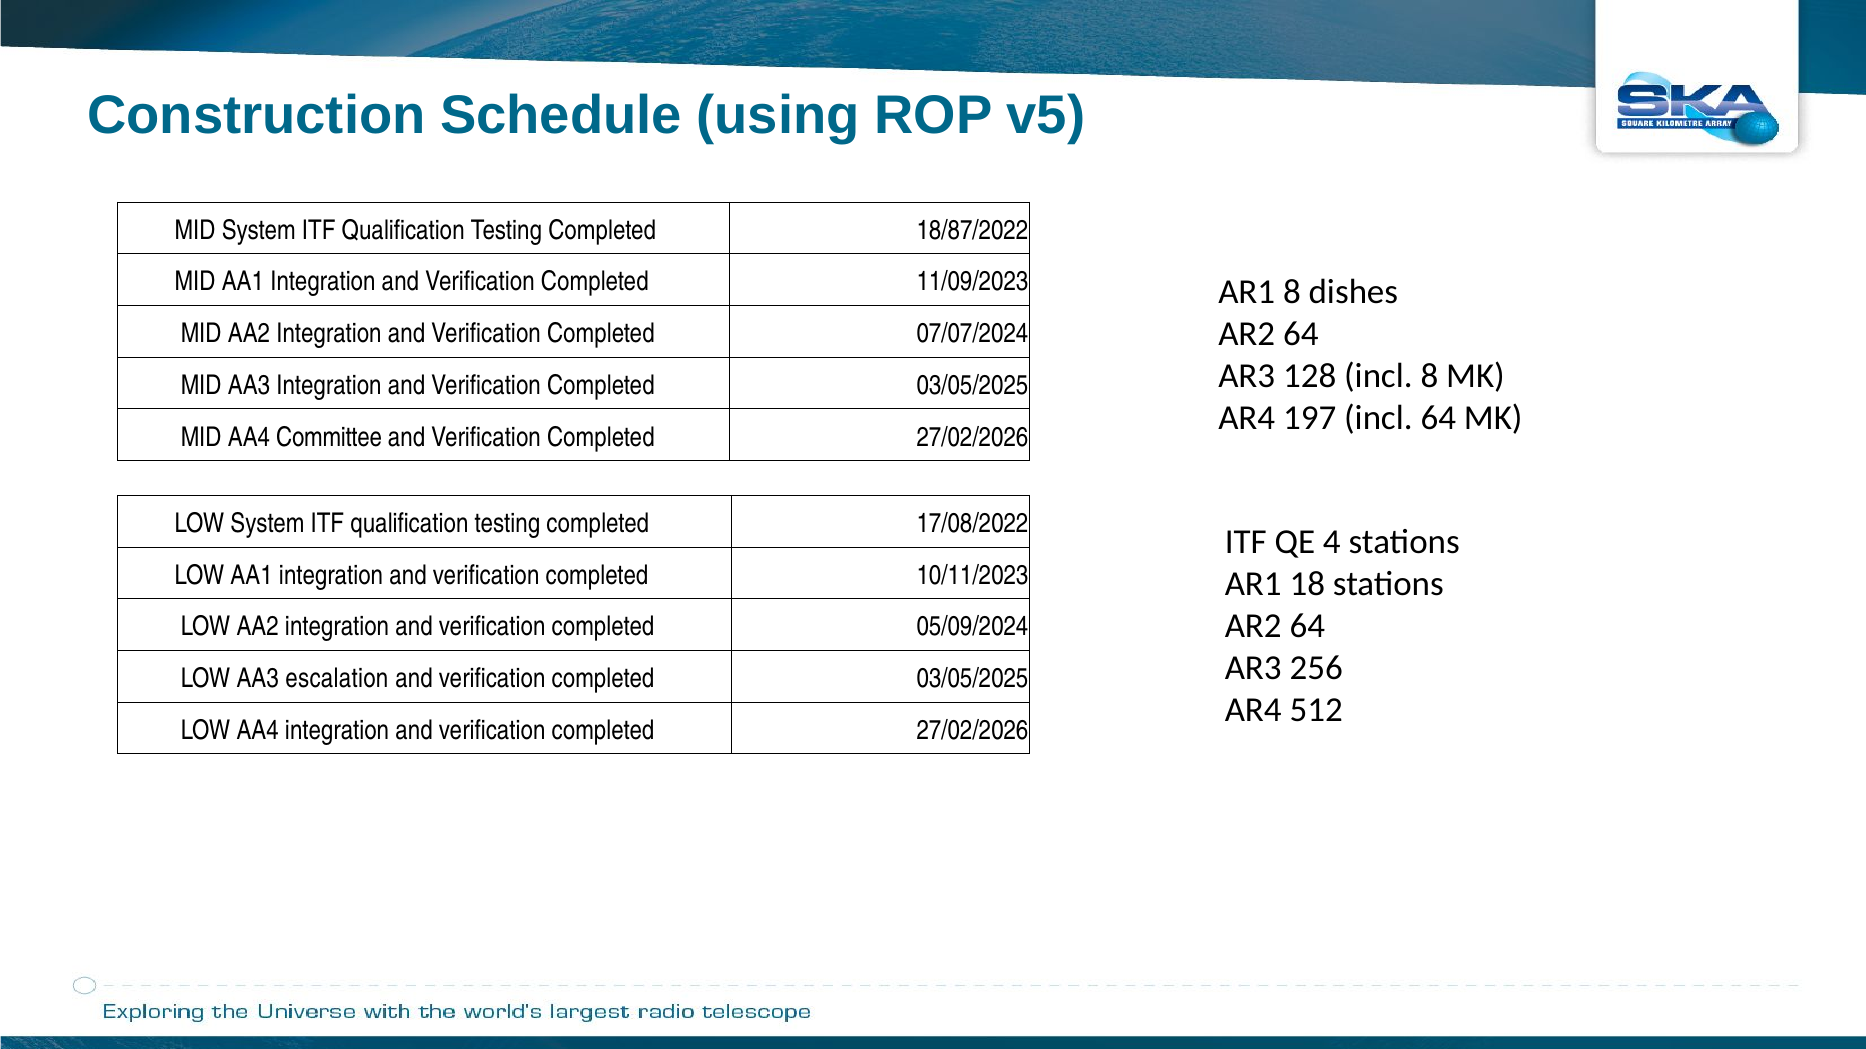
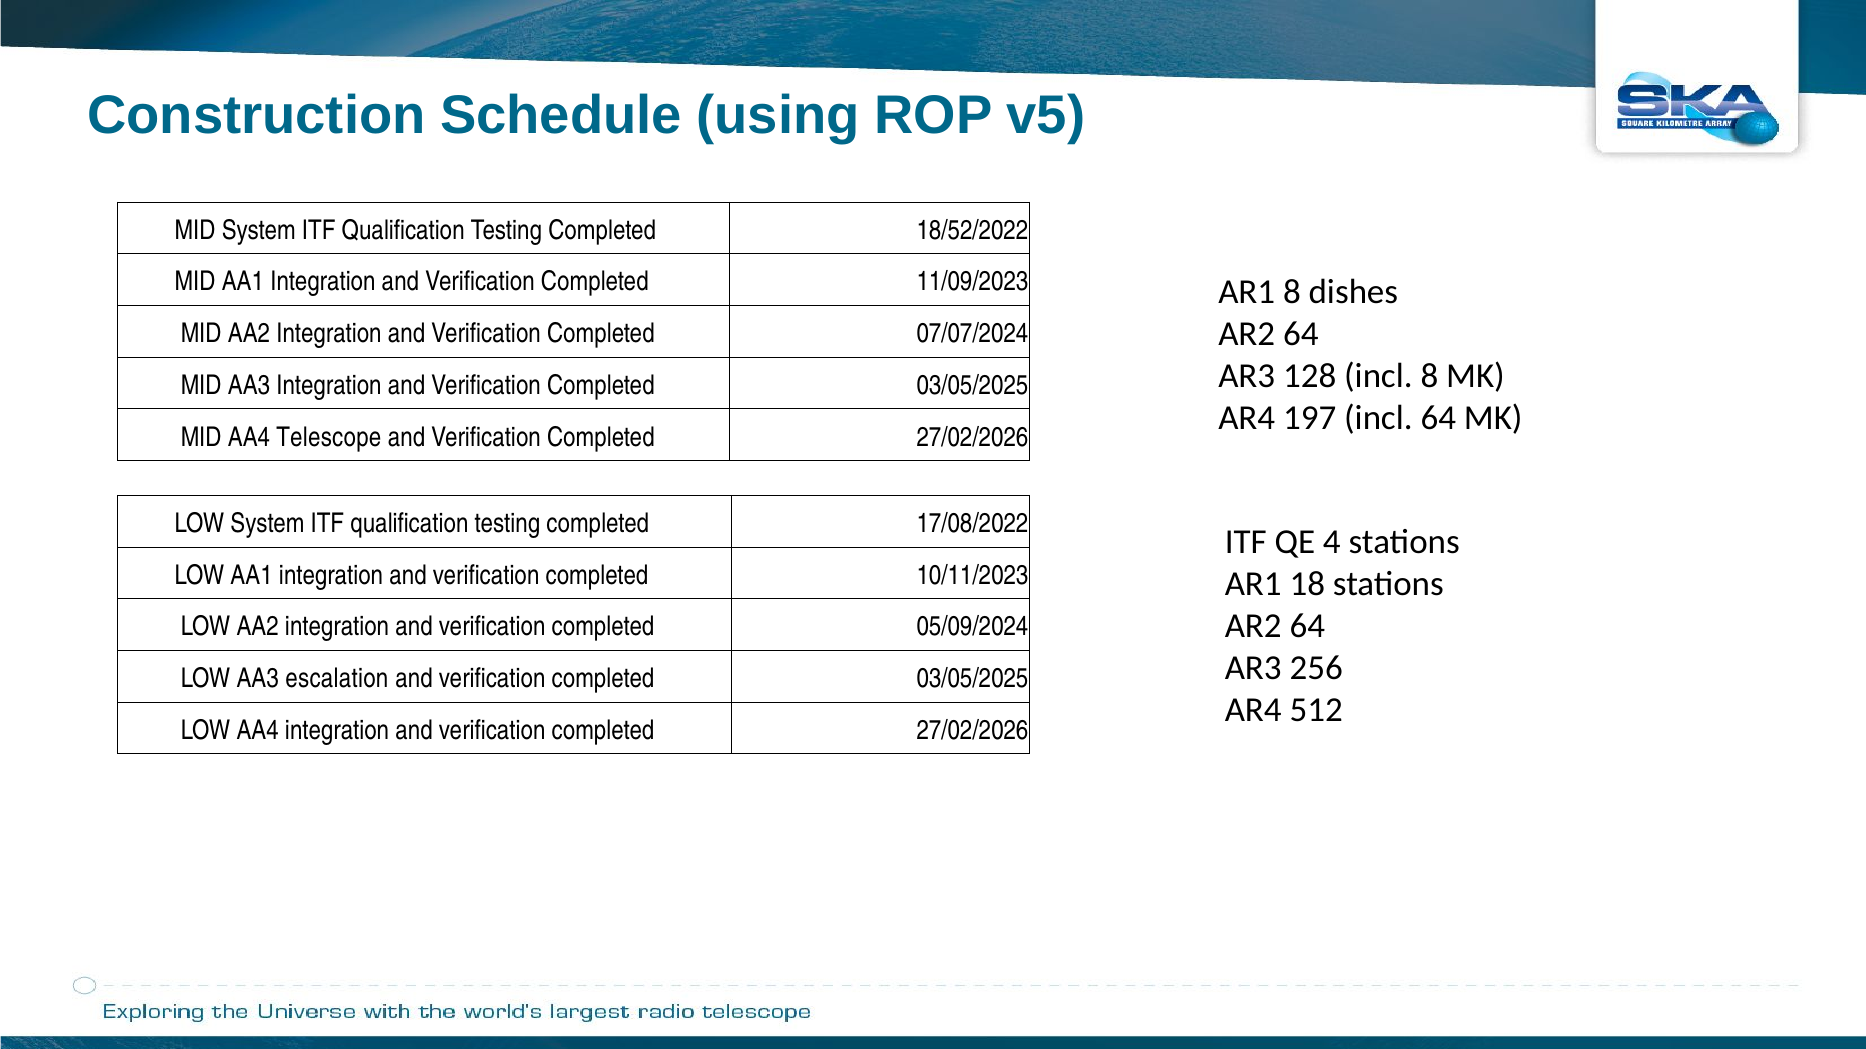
18/87/2022: 18/87/2022 -> 18/52/2022 (972, 230)
Committee: Committee -> Telescope (329, 437)
